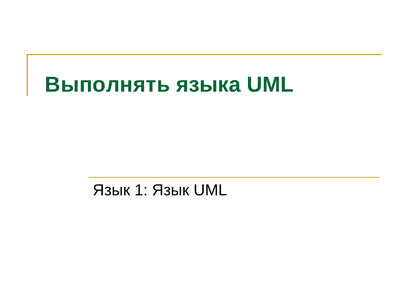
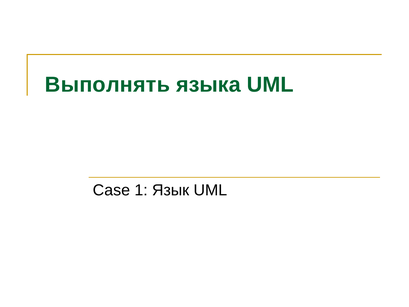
Язык: Язык -> Case (111, 190)
